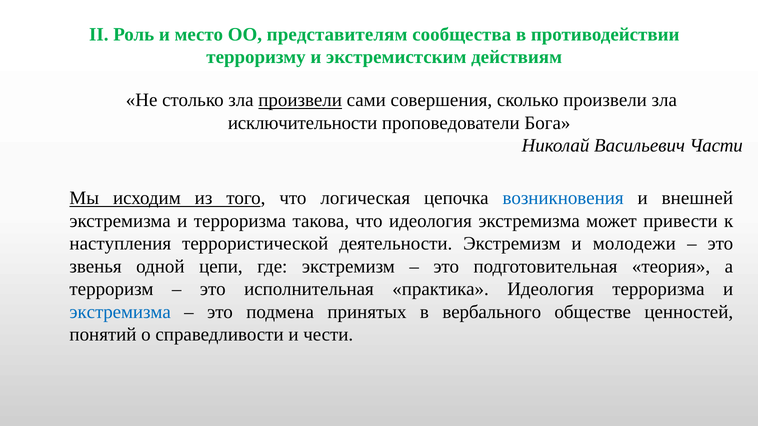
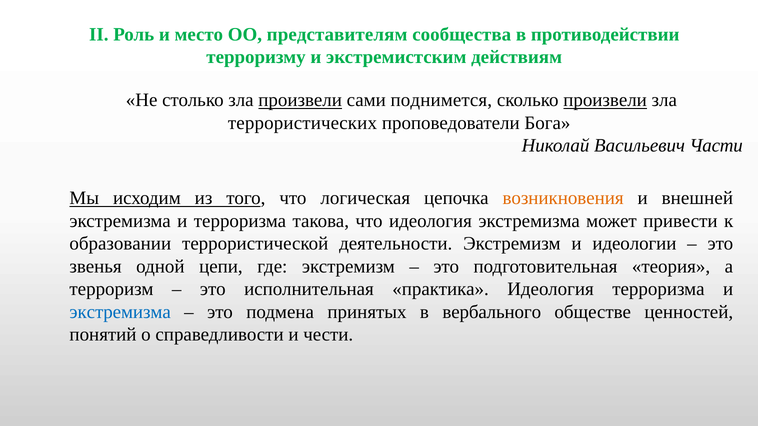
совершения: совершения -> поднимется (441, 100)
произвели underline: none -> present (605, 100)
исключительности: исключительности -> террористических (302, 123)
возникновения colour: blue -> orange (563, 198)
наступления: наступления -> образовании (120, 244)
молодежи: молодежи -> идеологии (634, 244)
